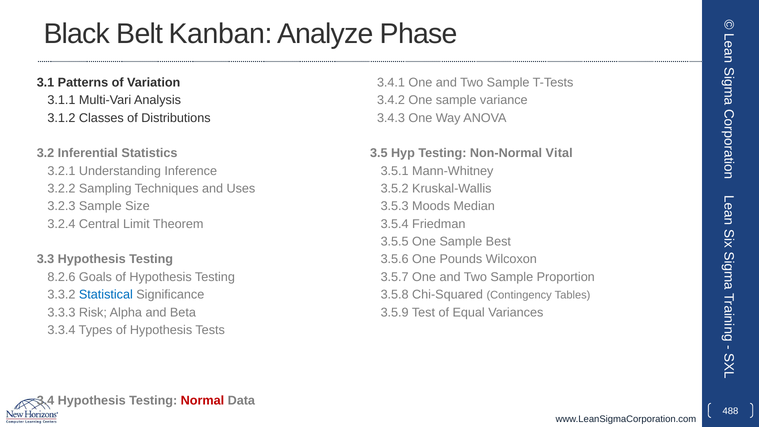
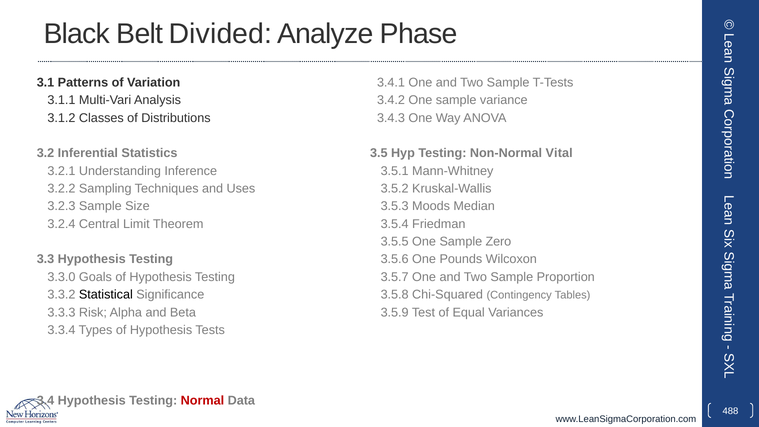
Kanban: Kanban -> Divided (221, 34)
Best: Best -> Zero (498, 242)
8.2.6: 8.2.6 -> 3.3.0 (61, 277)
Statistical colour: blue -> black (106, 295)
